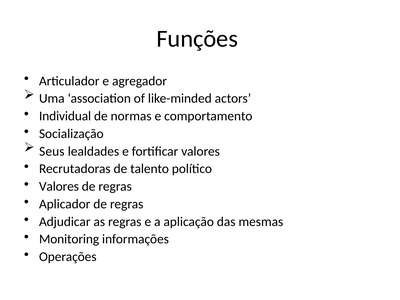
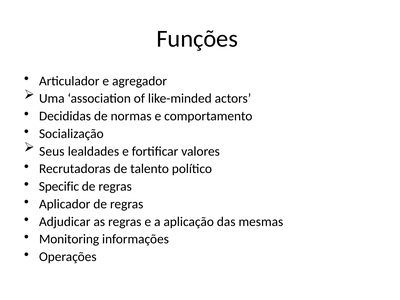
Individual: Individual -> Decididas (65, 116)
Valores: Valores -> Specific (59, 186)
